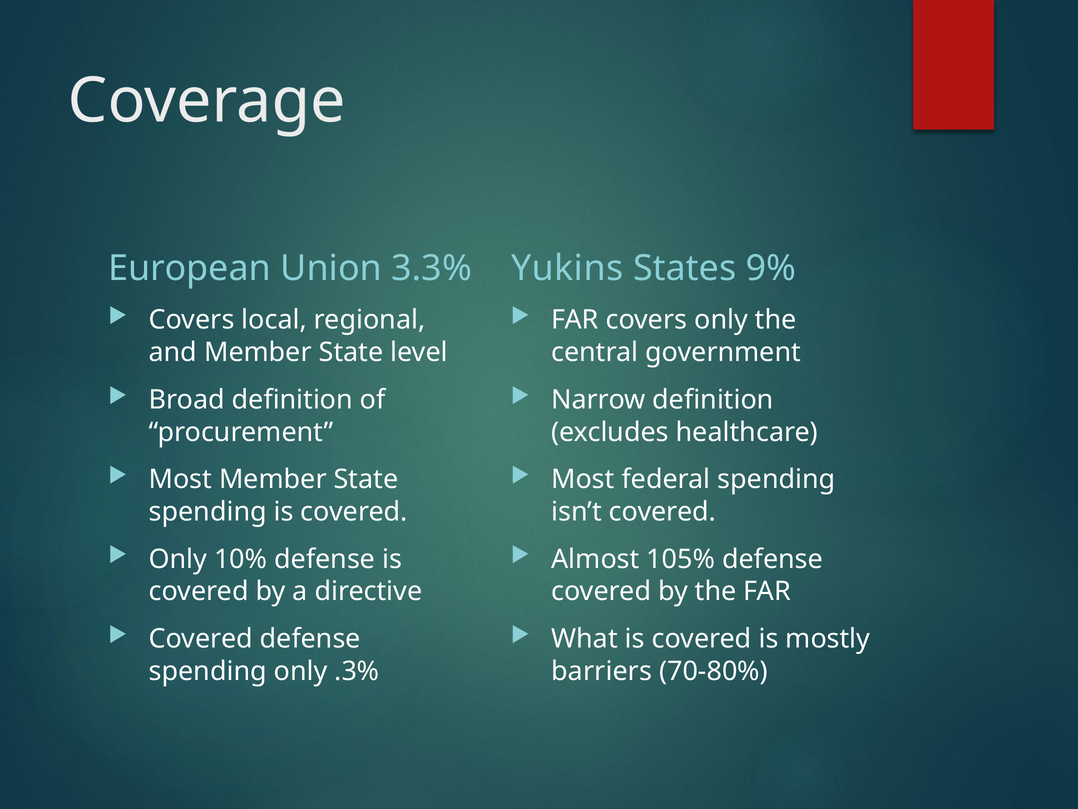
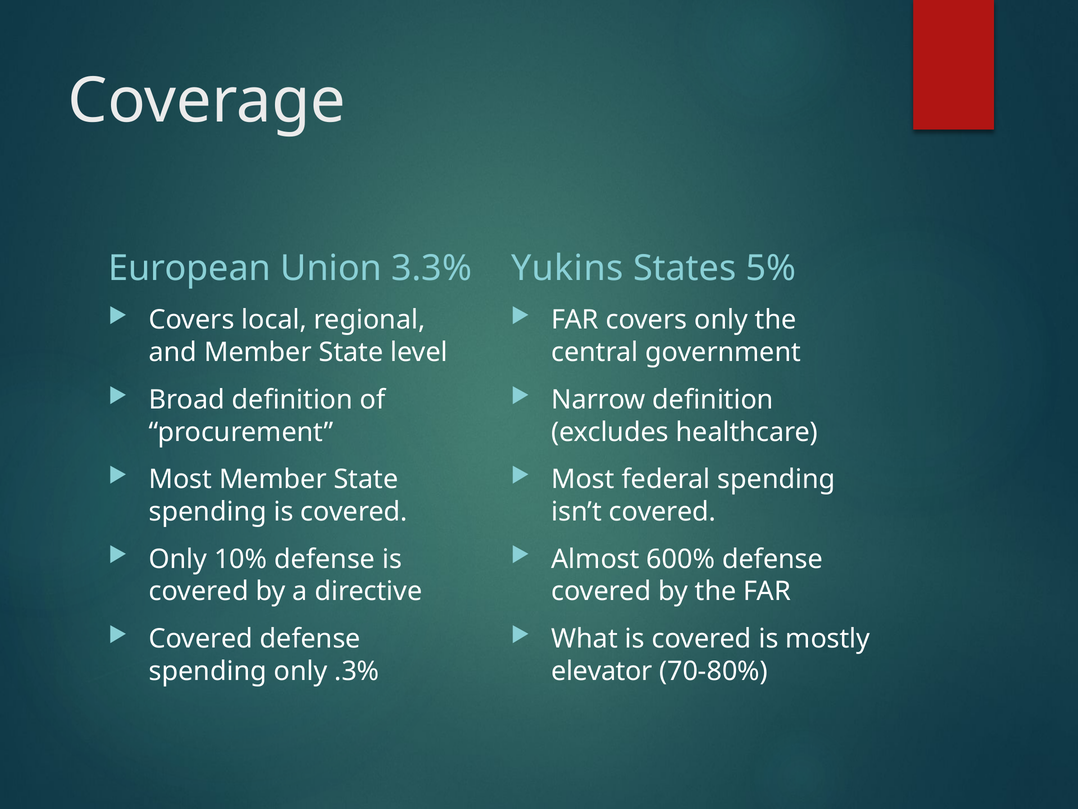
9%: 9% -> 5% (771, 268)
105%: 105% -> 600% (681, 559)
barriers: barriers -> elevator (602, 671)
